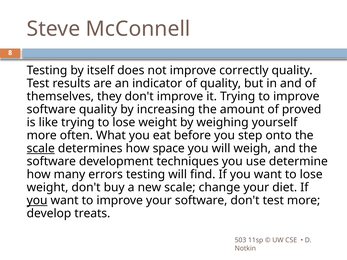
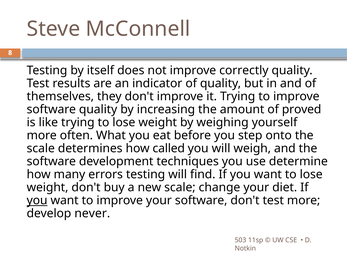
scale underline: present -> none (41, 149)
space: space -> called (169, 149)
treats: treats -> never (92, 214)
